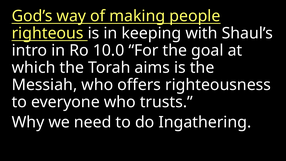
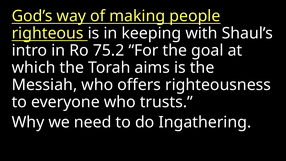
10.0: 10.0 -> 75.2 (109, 50)
